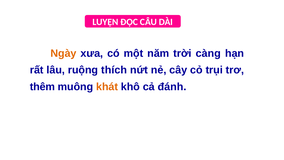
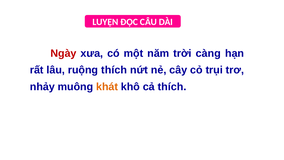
Ngày colour: orange -> red (63, 53)
thêm: thêm -> nhảy (42, 87)
cả đánh: đánh -> thích (172, 87)
